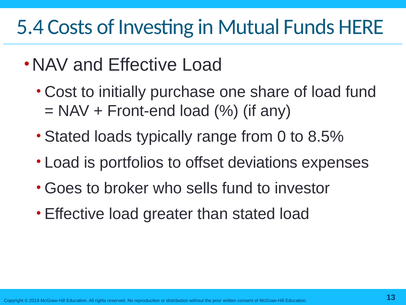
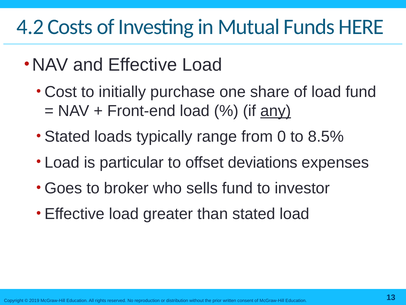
5.4: 5.4 -> 4.2 (30, 27)
any underline: none -> present (276, 111)
portfolios: portfolios -> particular (132, 162)
